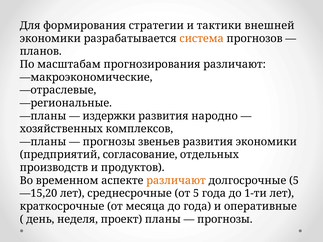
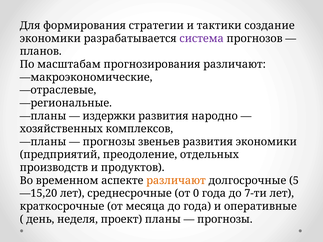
внешней: внешней -> создание (269, 26)
система colour: orange -> purple (202, 39)
согласование: согласование -> преодоление (140, 155)
от 5: 5 -> 0 (196, 194)
1-ти: 1-ти -> 7-ти (256, 194)
